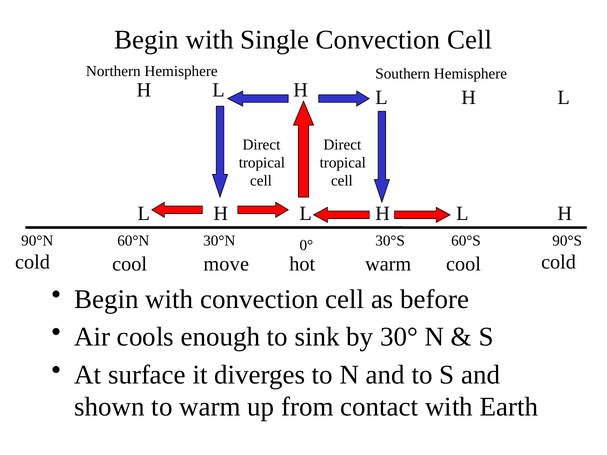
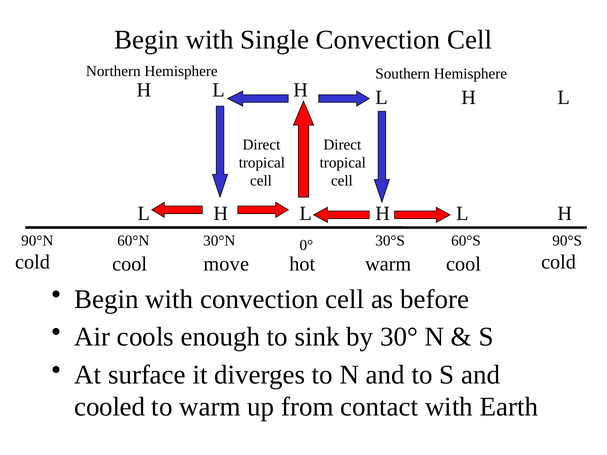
shown: shown -> cooled (110, 407)
